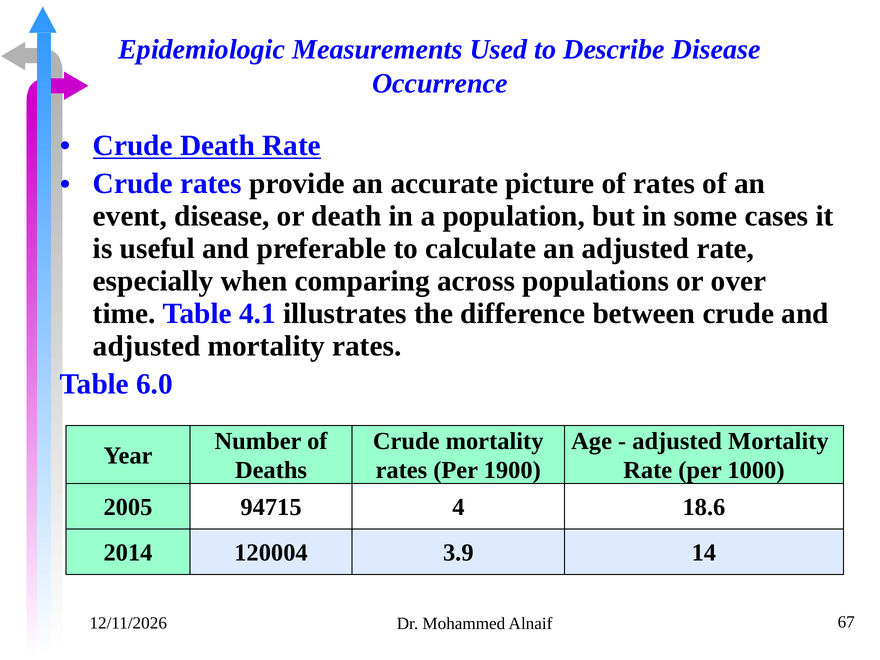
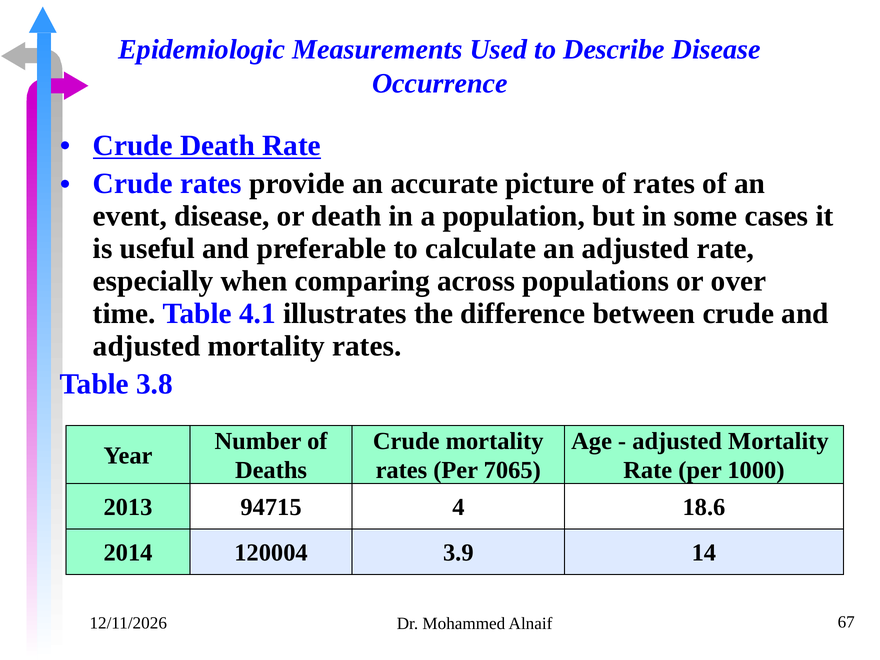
6.0: 6.0 -> 3.8 (155, 384)
1900: 1900 -> 7065 (512, 470)
2005: 2005 -> 2013 (128, 507)
